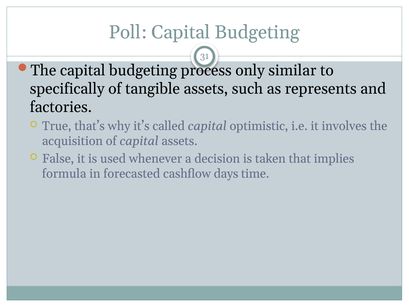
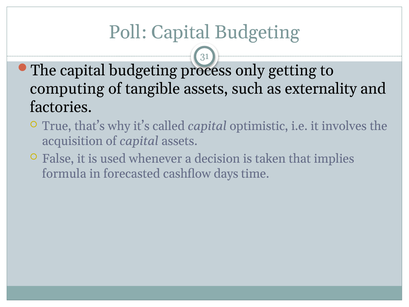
similar: similar -> getting (292, 70)
specifically: specifically -> computing (67, 89)
represents: represents -> externality (321, 89)
